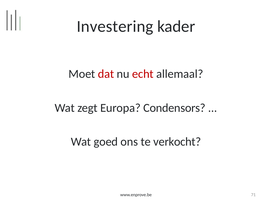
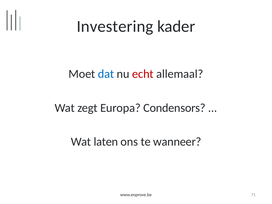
dat colour: red -> blue (106, 74)
goed: goed -> laten (106, 142)
verkocht: verkocht -> wanneer (177, 142)
